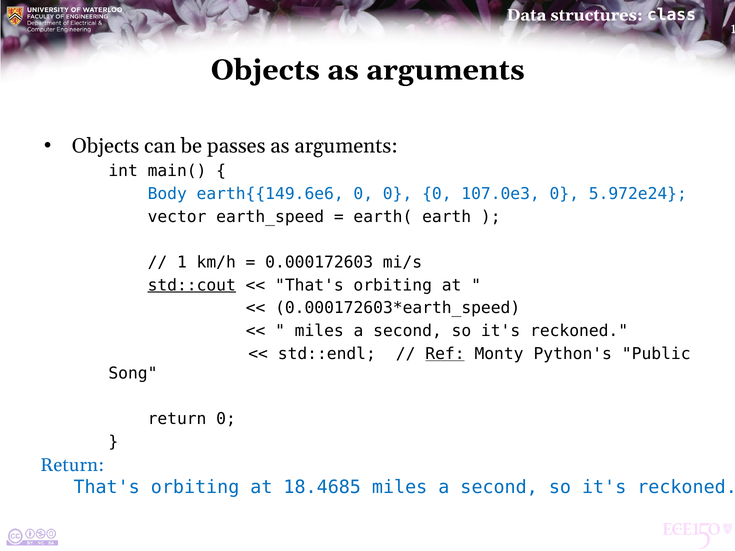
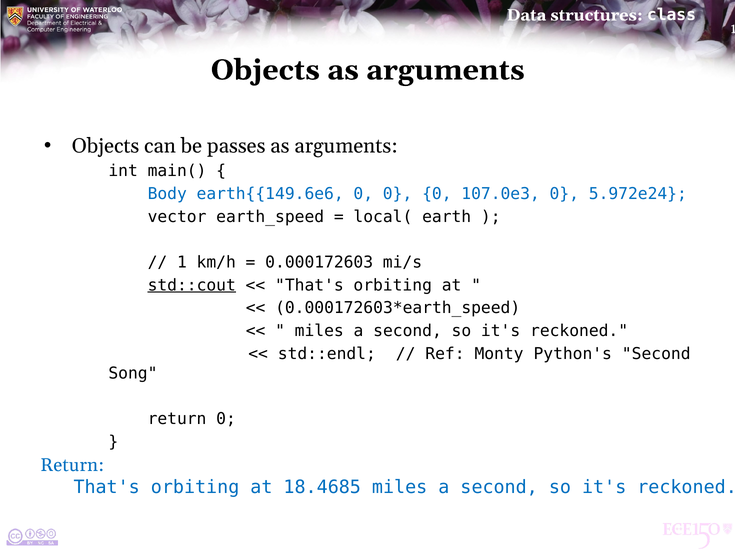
earth(: earth( -> local( (383, 217)
Ref underline: present -> none (445, 354)
Python's Public: Public -> Second (656, 354)
